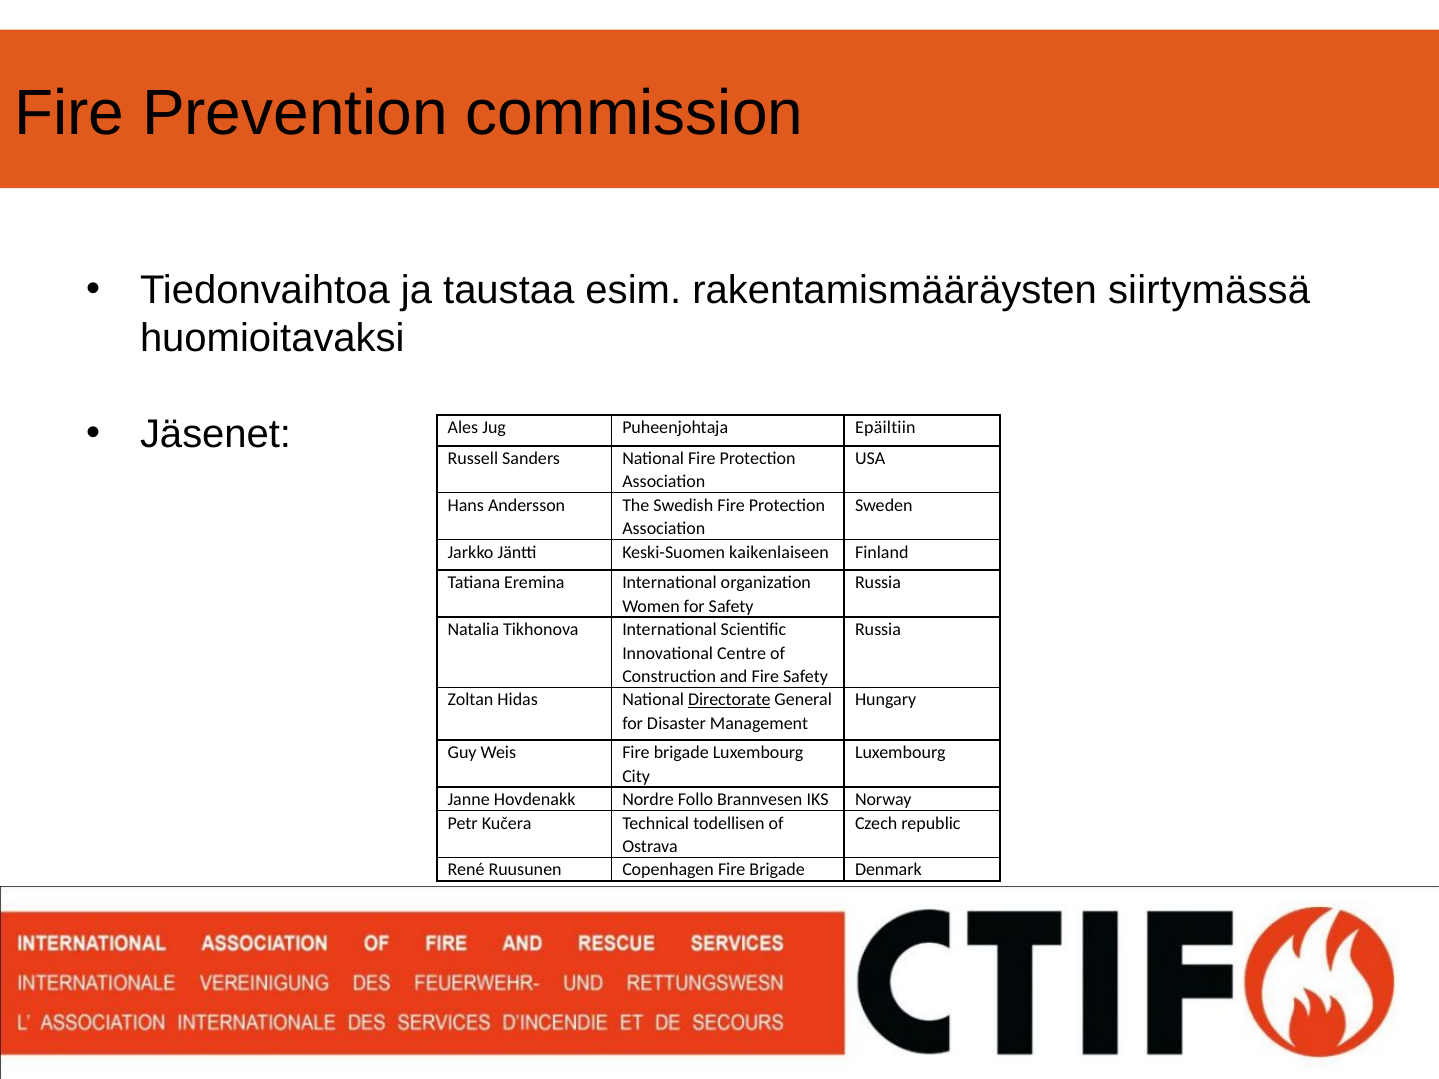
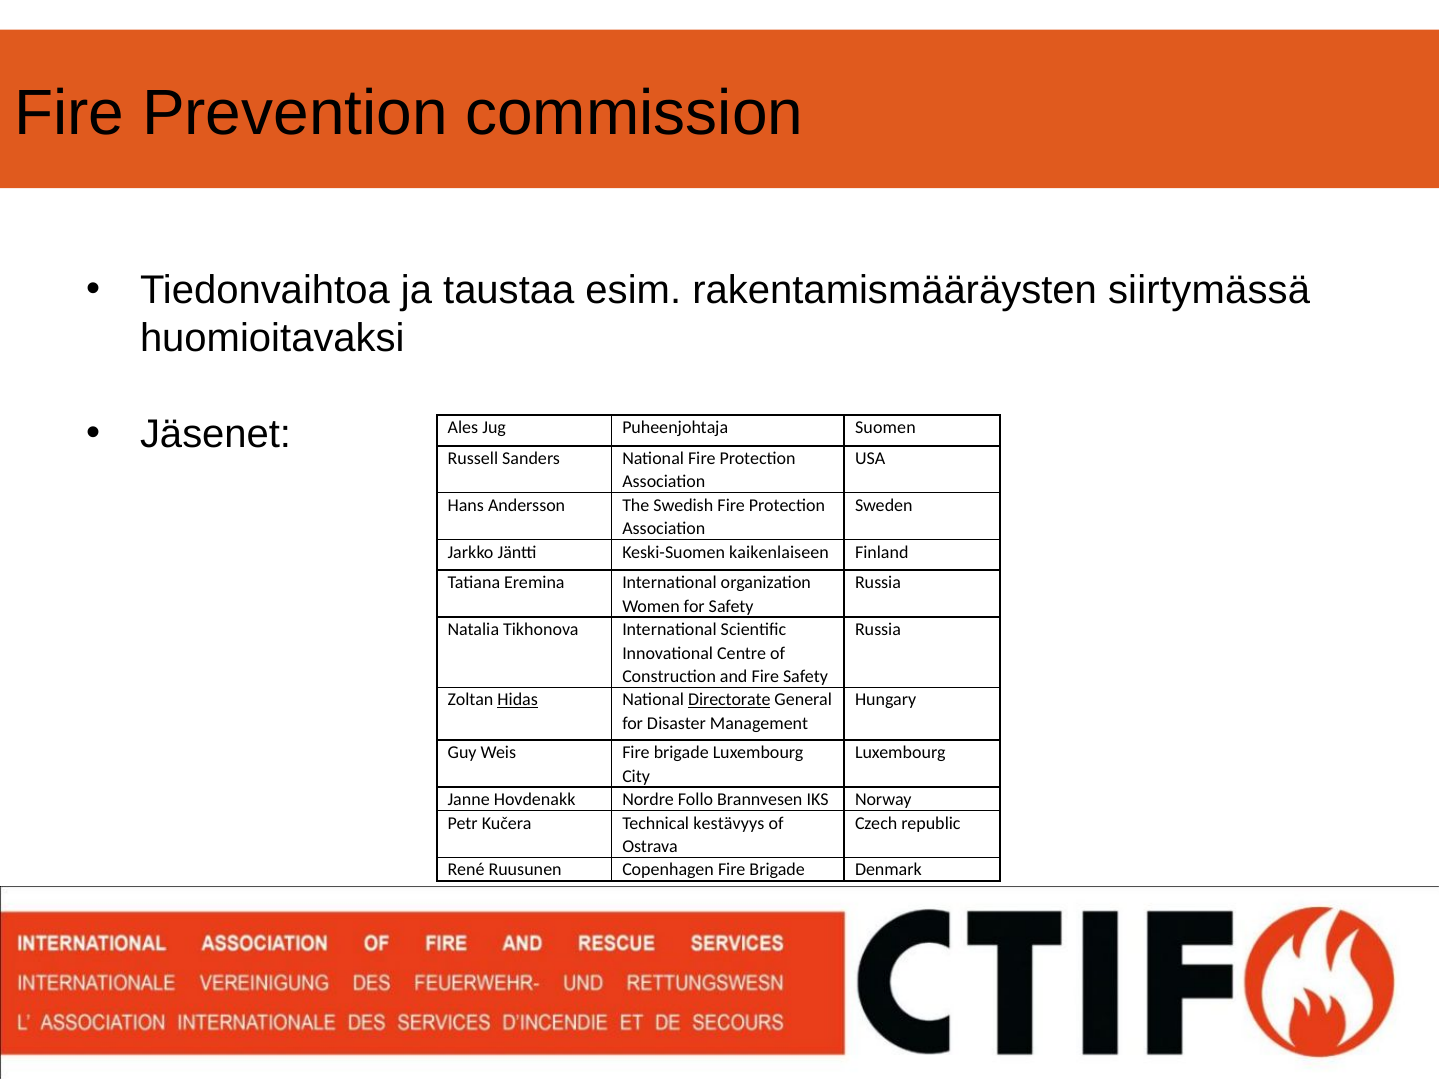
Epäiltiin: Epäiltiin -> Suomen (885, 428)
Hidas underline: none -> present (518, 700)
todellisen: todellisen -> kestävyys (729, 823)
